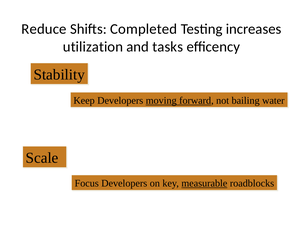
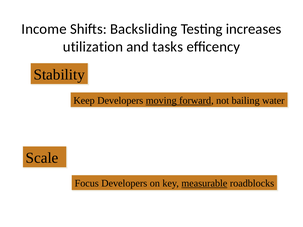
Reduce: Reduce -> Income (44, 29)
Completed: Completed -> Backsliding (144, 29)
